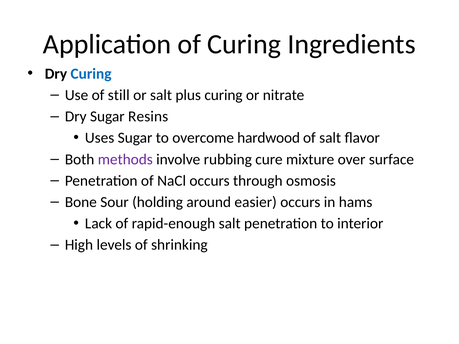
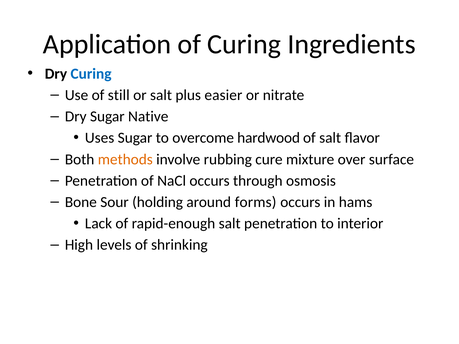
plus curing: curing -> easier (223, 95)
Resins: Resins -> Native (148, 117)
methods colour: purple -> orange (125, 159)
easier: easier -> forms (256, 202)
